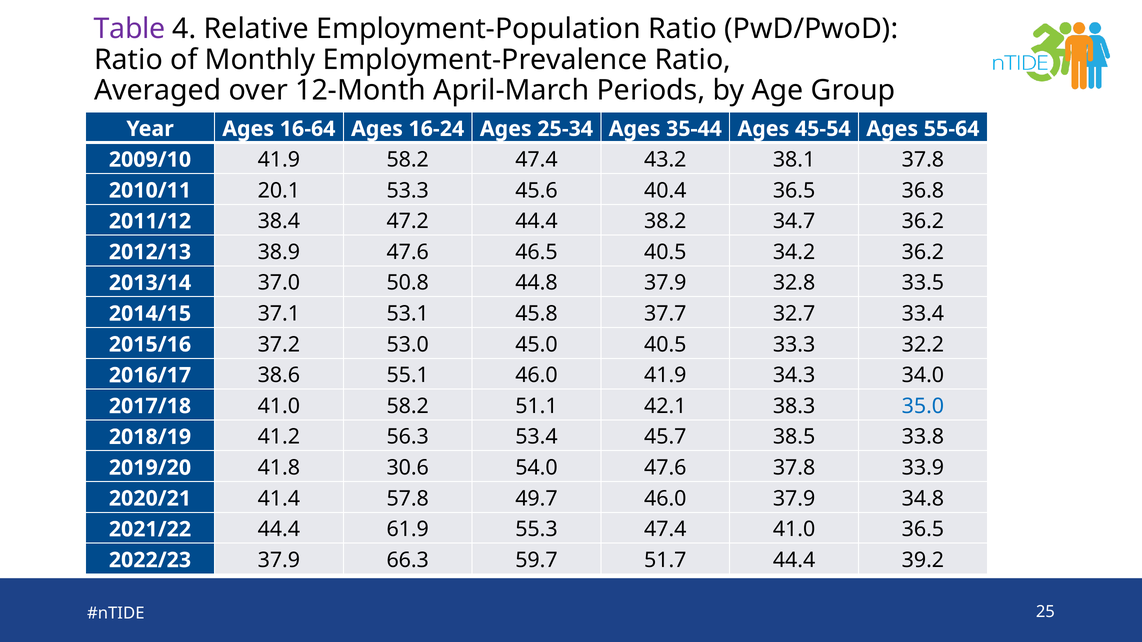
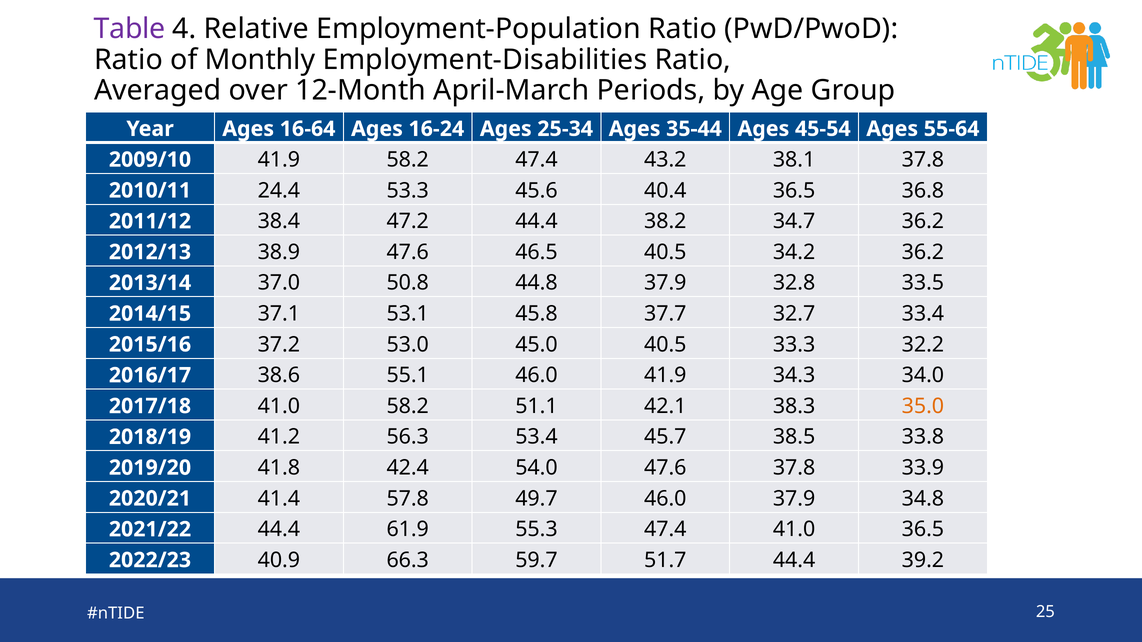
Employment-Prevalence: Employment-Prevalence -> Employment-Disabilities (485, 60)
20.1: 20.1 -> 24.4 (279, 191)
35.0 colour: blue -> orange (923, 406)
30.6: 30.6 -> 42.4 (408, 468)
2022/23 37.9: 37.9 -> 40.9 (279, 560)
